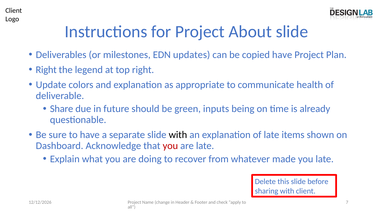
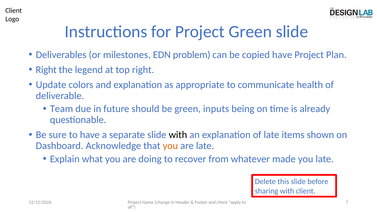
Project About: About -> Green (250, 32)
updates: updates -> problem (192, 55)
Share: Share -> Team (62, 109)
you colour: red -> orange (170, 146)
